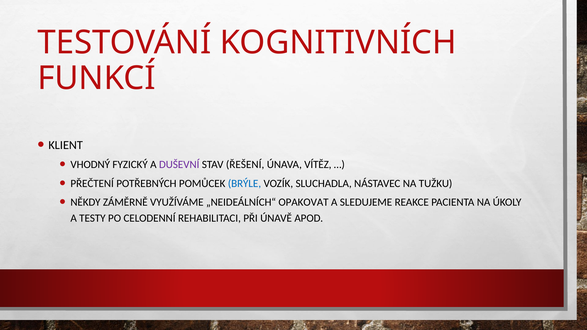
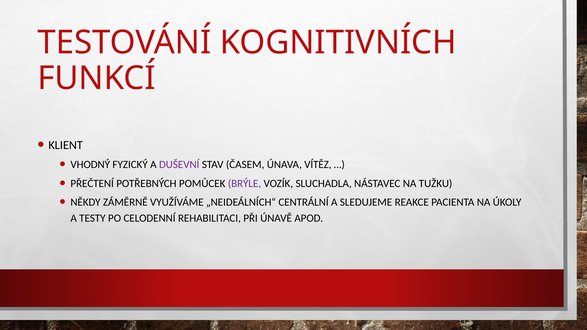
ŘEŠENÍ: ŘEŠENÍ -> ČASEM (245, 165)
BRÝLE colour: blue -> purple (244, 184)
OPAKOVAT: OPAKOVAT -> CENTRÁLNÍ (304, 202)
